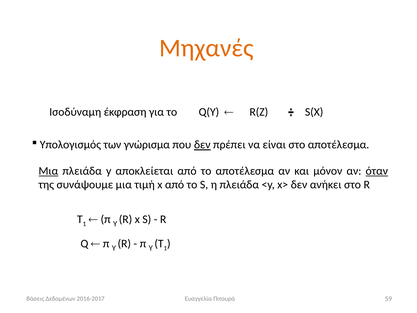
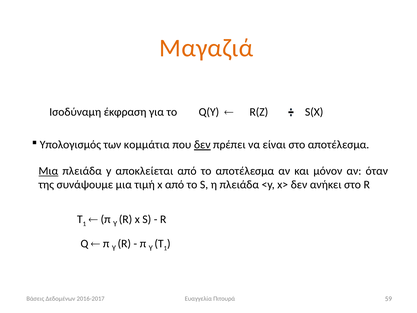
Μηχανές: Μηχανές -> Μαγαζιά (206, 48)
γνώρισμα: γνώρισμα -> κομμάτια (147, 145)
όταν underline: present -> none (377, 171)
